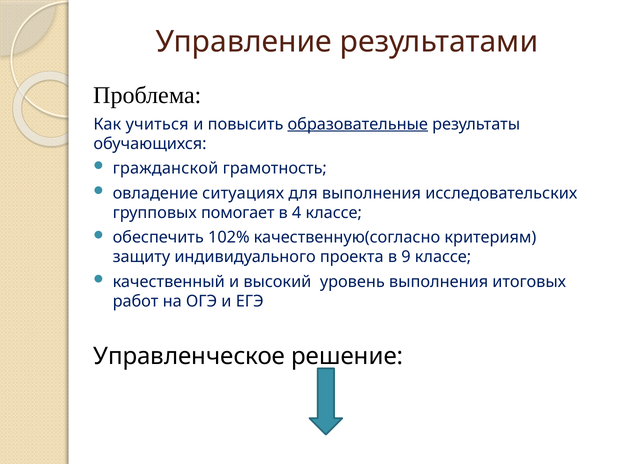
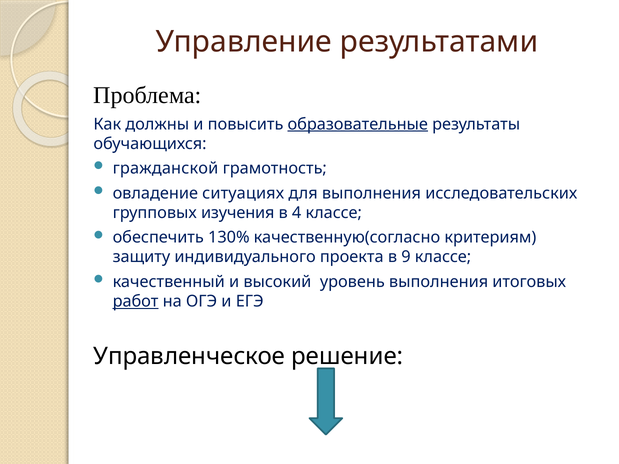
учиться: учиться -> должны (157, 124)
помогает: помогает -> изучения (238, 213)
102%: 102% -> 130% (229, 238)
работ underline: none -> present (136, 302)
